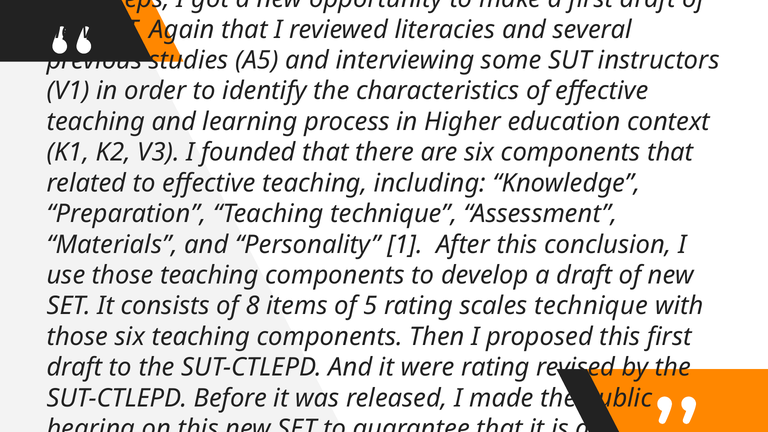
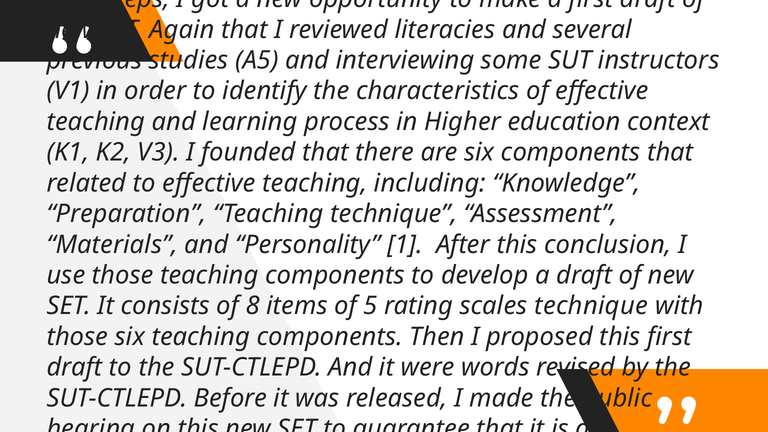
were rating: rating -> words (495, 367)
